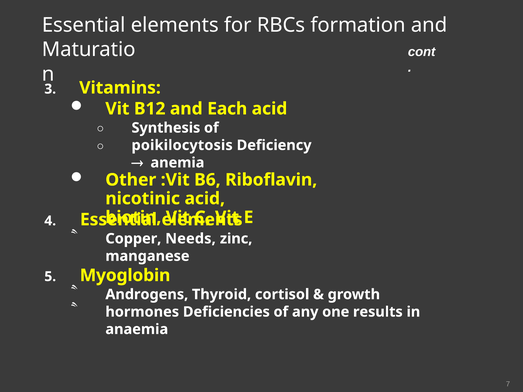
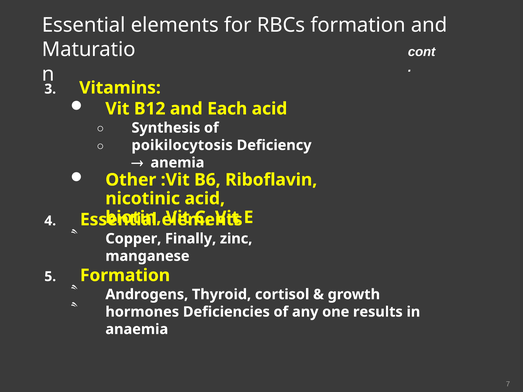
Needs: Needs -> Finally (191, 239)
5 Myoglobin: Myoglobin -> Formation (125, 276)
